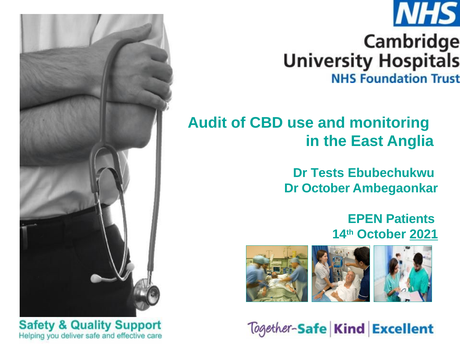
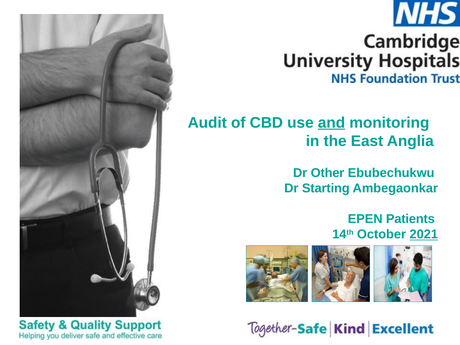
and underline: none -> present (331, 123)
Tests: Tests -> Other (328, 173)
Dr October: October -> Starting (326, 188)
